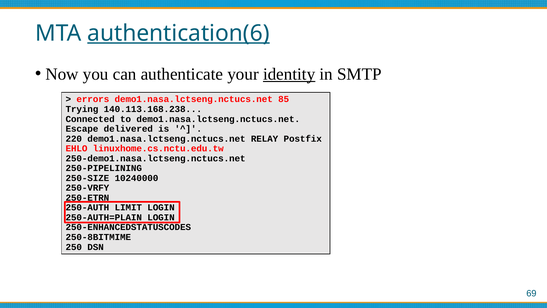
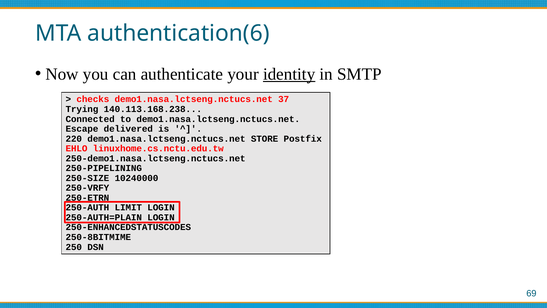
authentication(6 underline: present -> none (178, 33)
errors: errors -> checks (93, 99)
85: 85 -> 37 (284, 99)
RELAY: RELAY -> STORE (265, 139)
